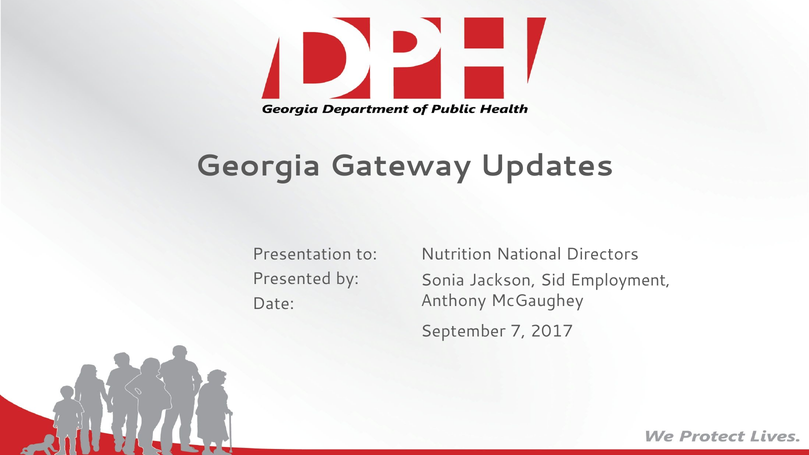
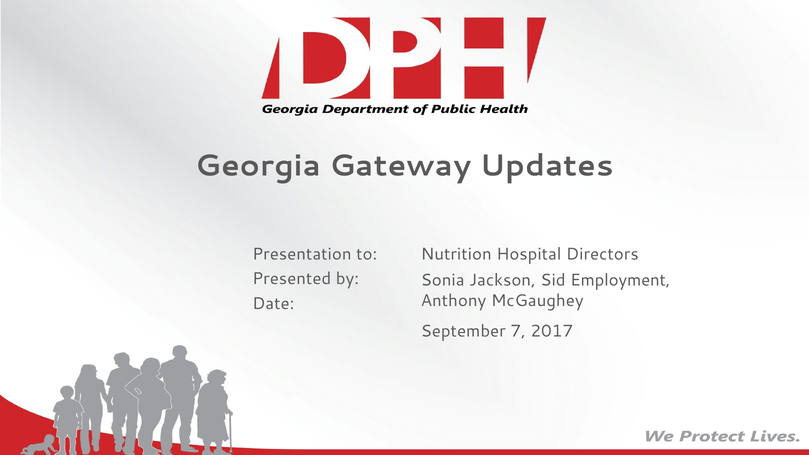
National: National -> Hospital (529, 254)
